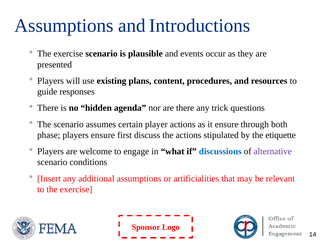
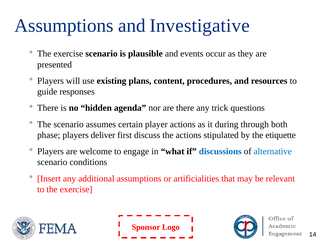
Introductions: Introductions -> Investigative (200, 26)
it ensure: ensure -> during (227, 124)
players ensure: ensure -> deliver (103, 135)
alternative colour: purple -> blue (273, 151)
